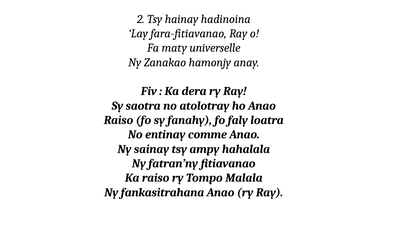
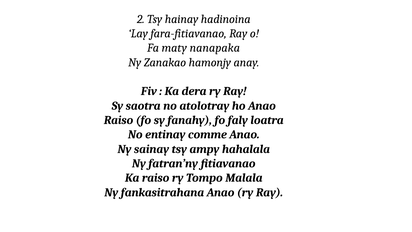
universelle: universelle -> nanapaka (215, 48)
